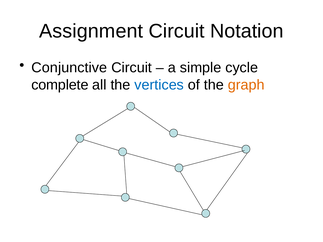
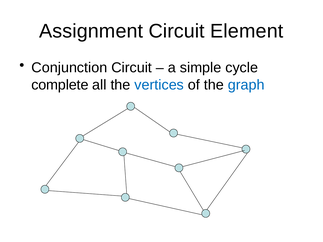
Notation: Notation -> Element (247, 31)
Conjunctive: Conjunctive -> Conjunction (69, 68)
graph colour: orange -> blue (246, 85)
